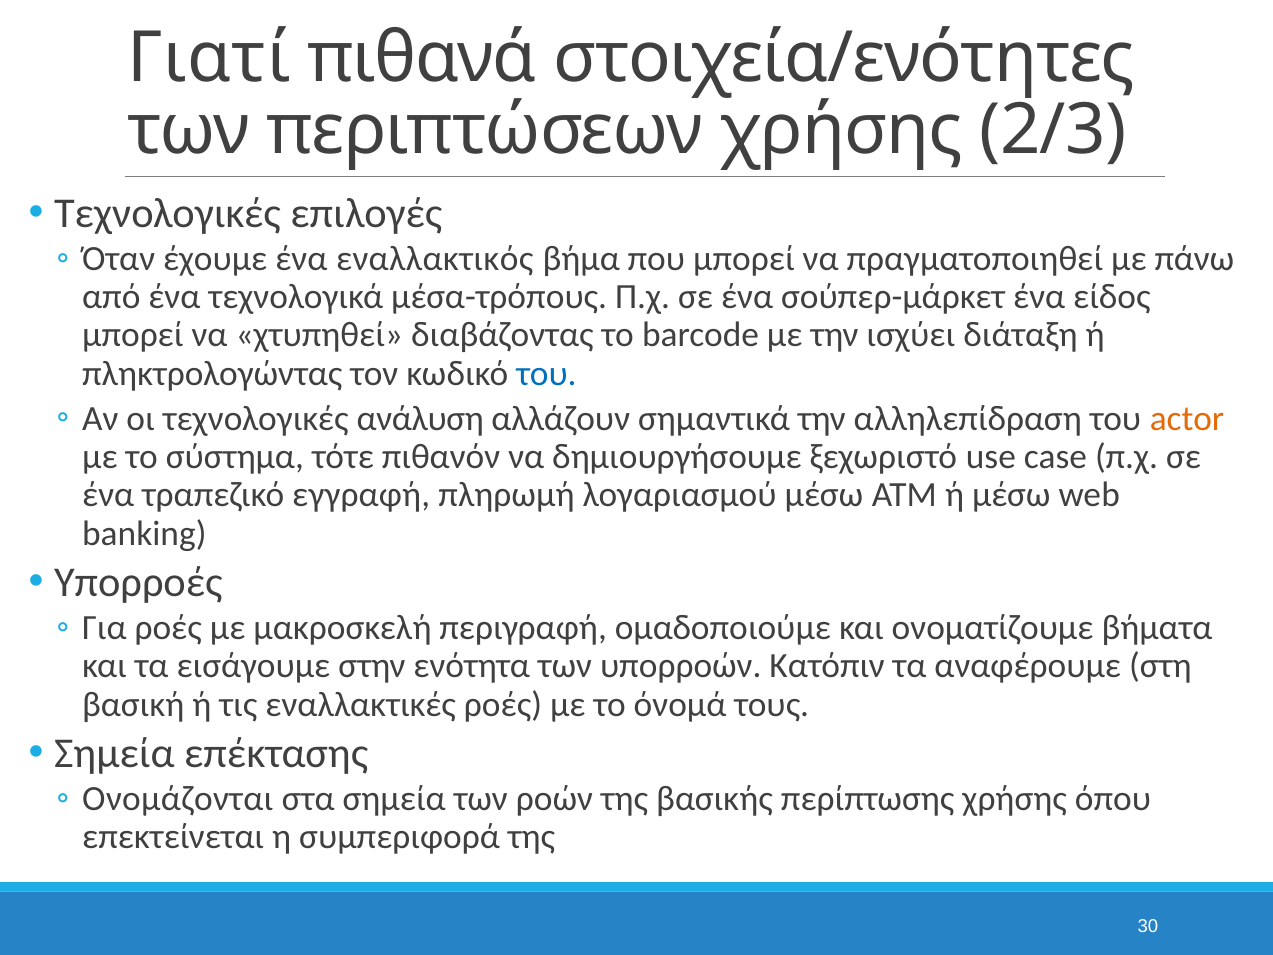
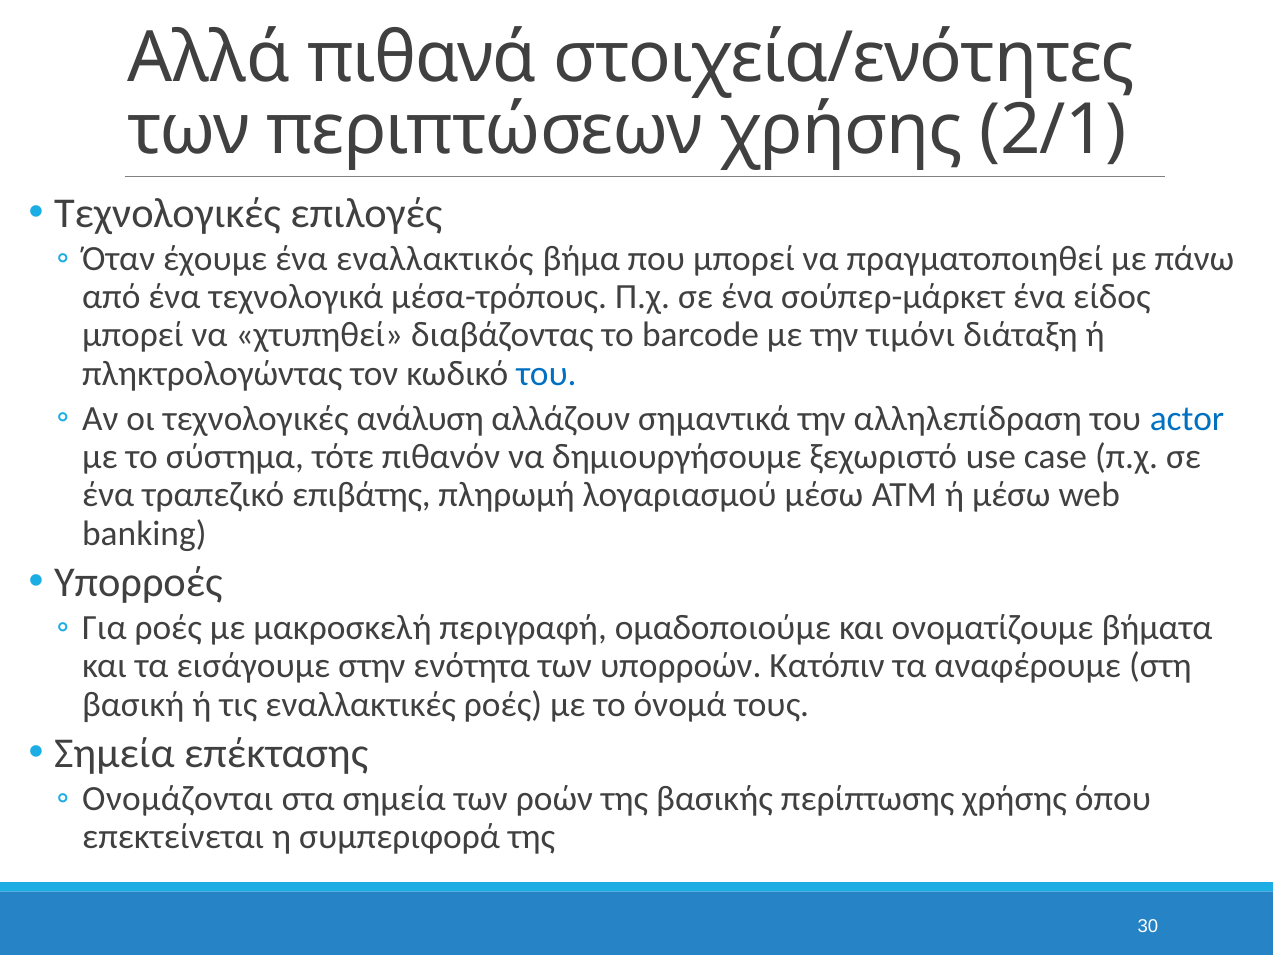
Γιατί: Γιατί -> Αλλά (209, 58)
2/3: 2/3 -> 2/1 (1053, 131)
ισχύει: ισχύει -> τιμόνι (911, 335)
actor colour: orange -> blue (1187, 419)
εγγραφή: εγγραφή -> επιβάτης (361, 495)
